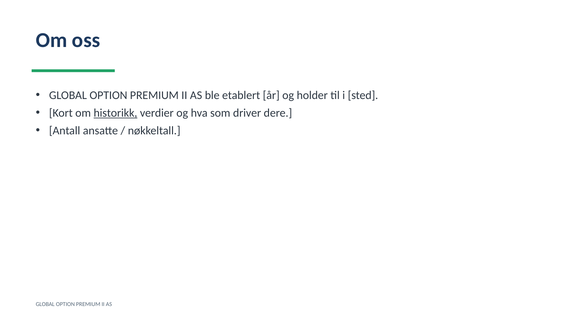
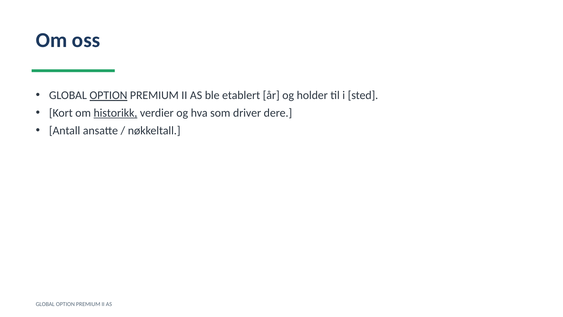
OPTION underline: none -> present (108, 95)
